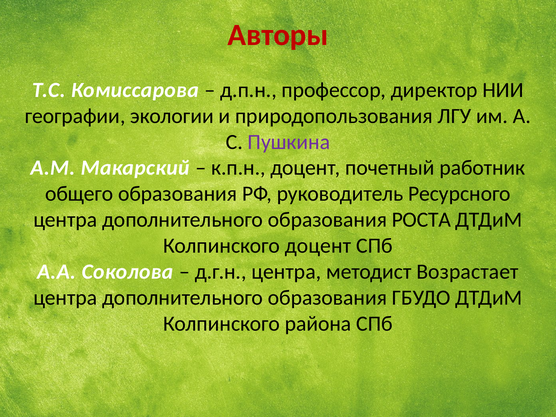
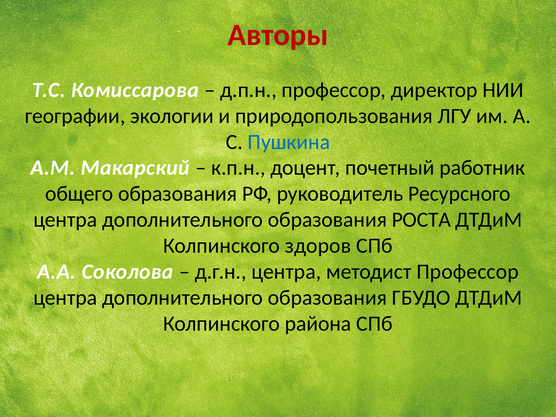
Пушкина colour: purple -> blue (289, 142)
Колпинского доцент: доцент -> здоров (318, 246)
методист Возрастает: Возрастает -> Профессор (468, 272)
